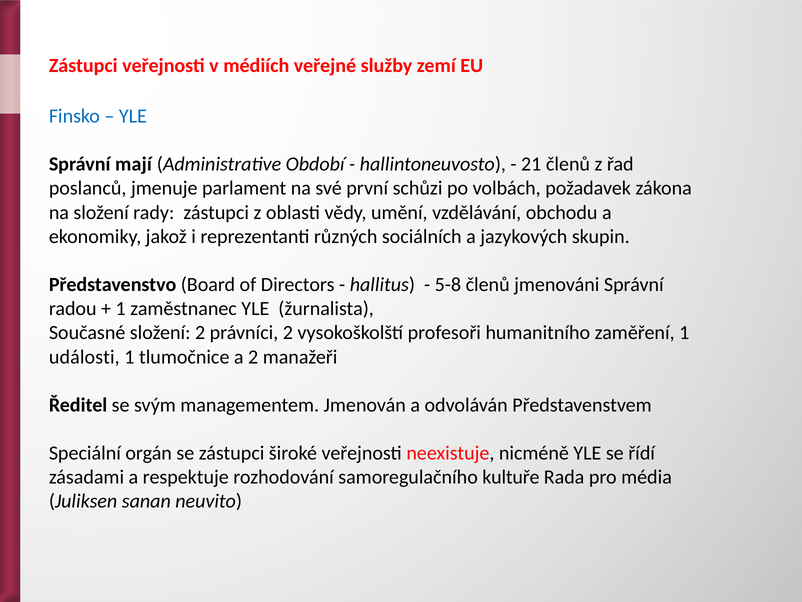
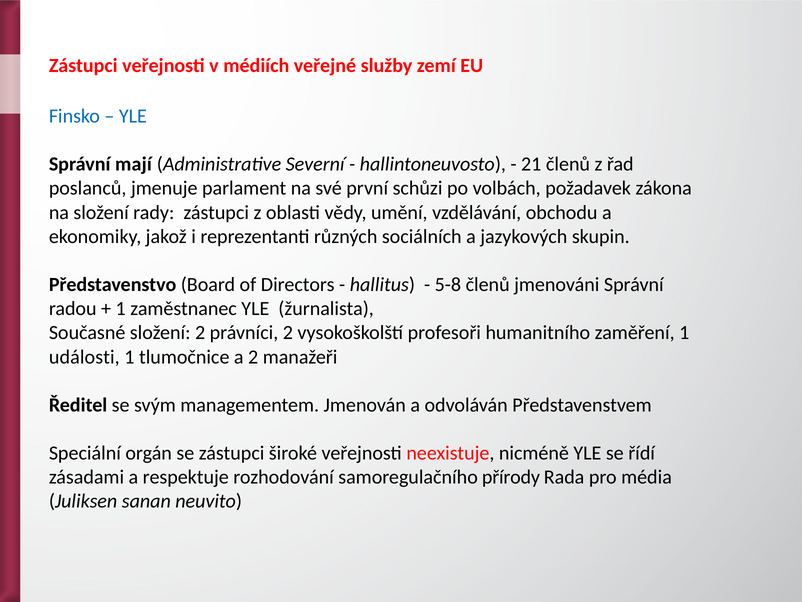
Období: Období -> Severní (315, 164)
kultuře: kultuře -> přírody (511, 477)
